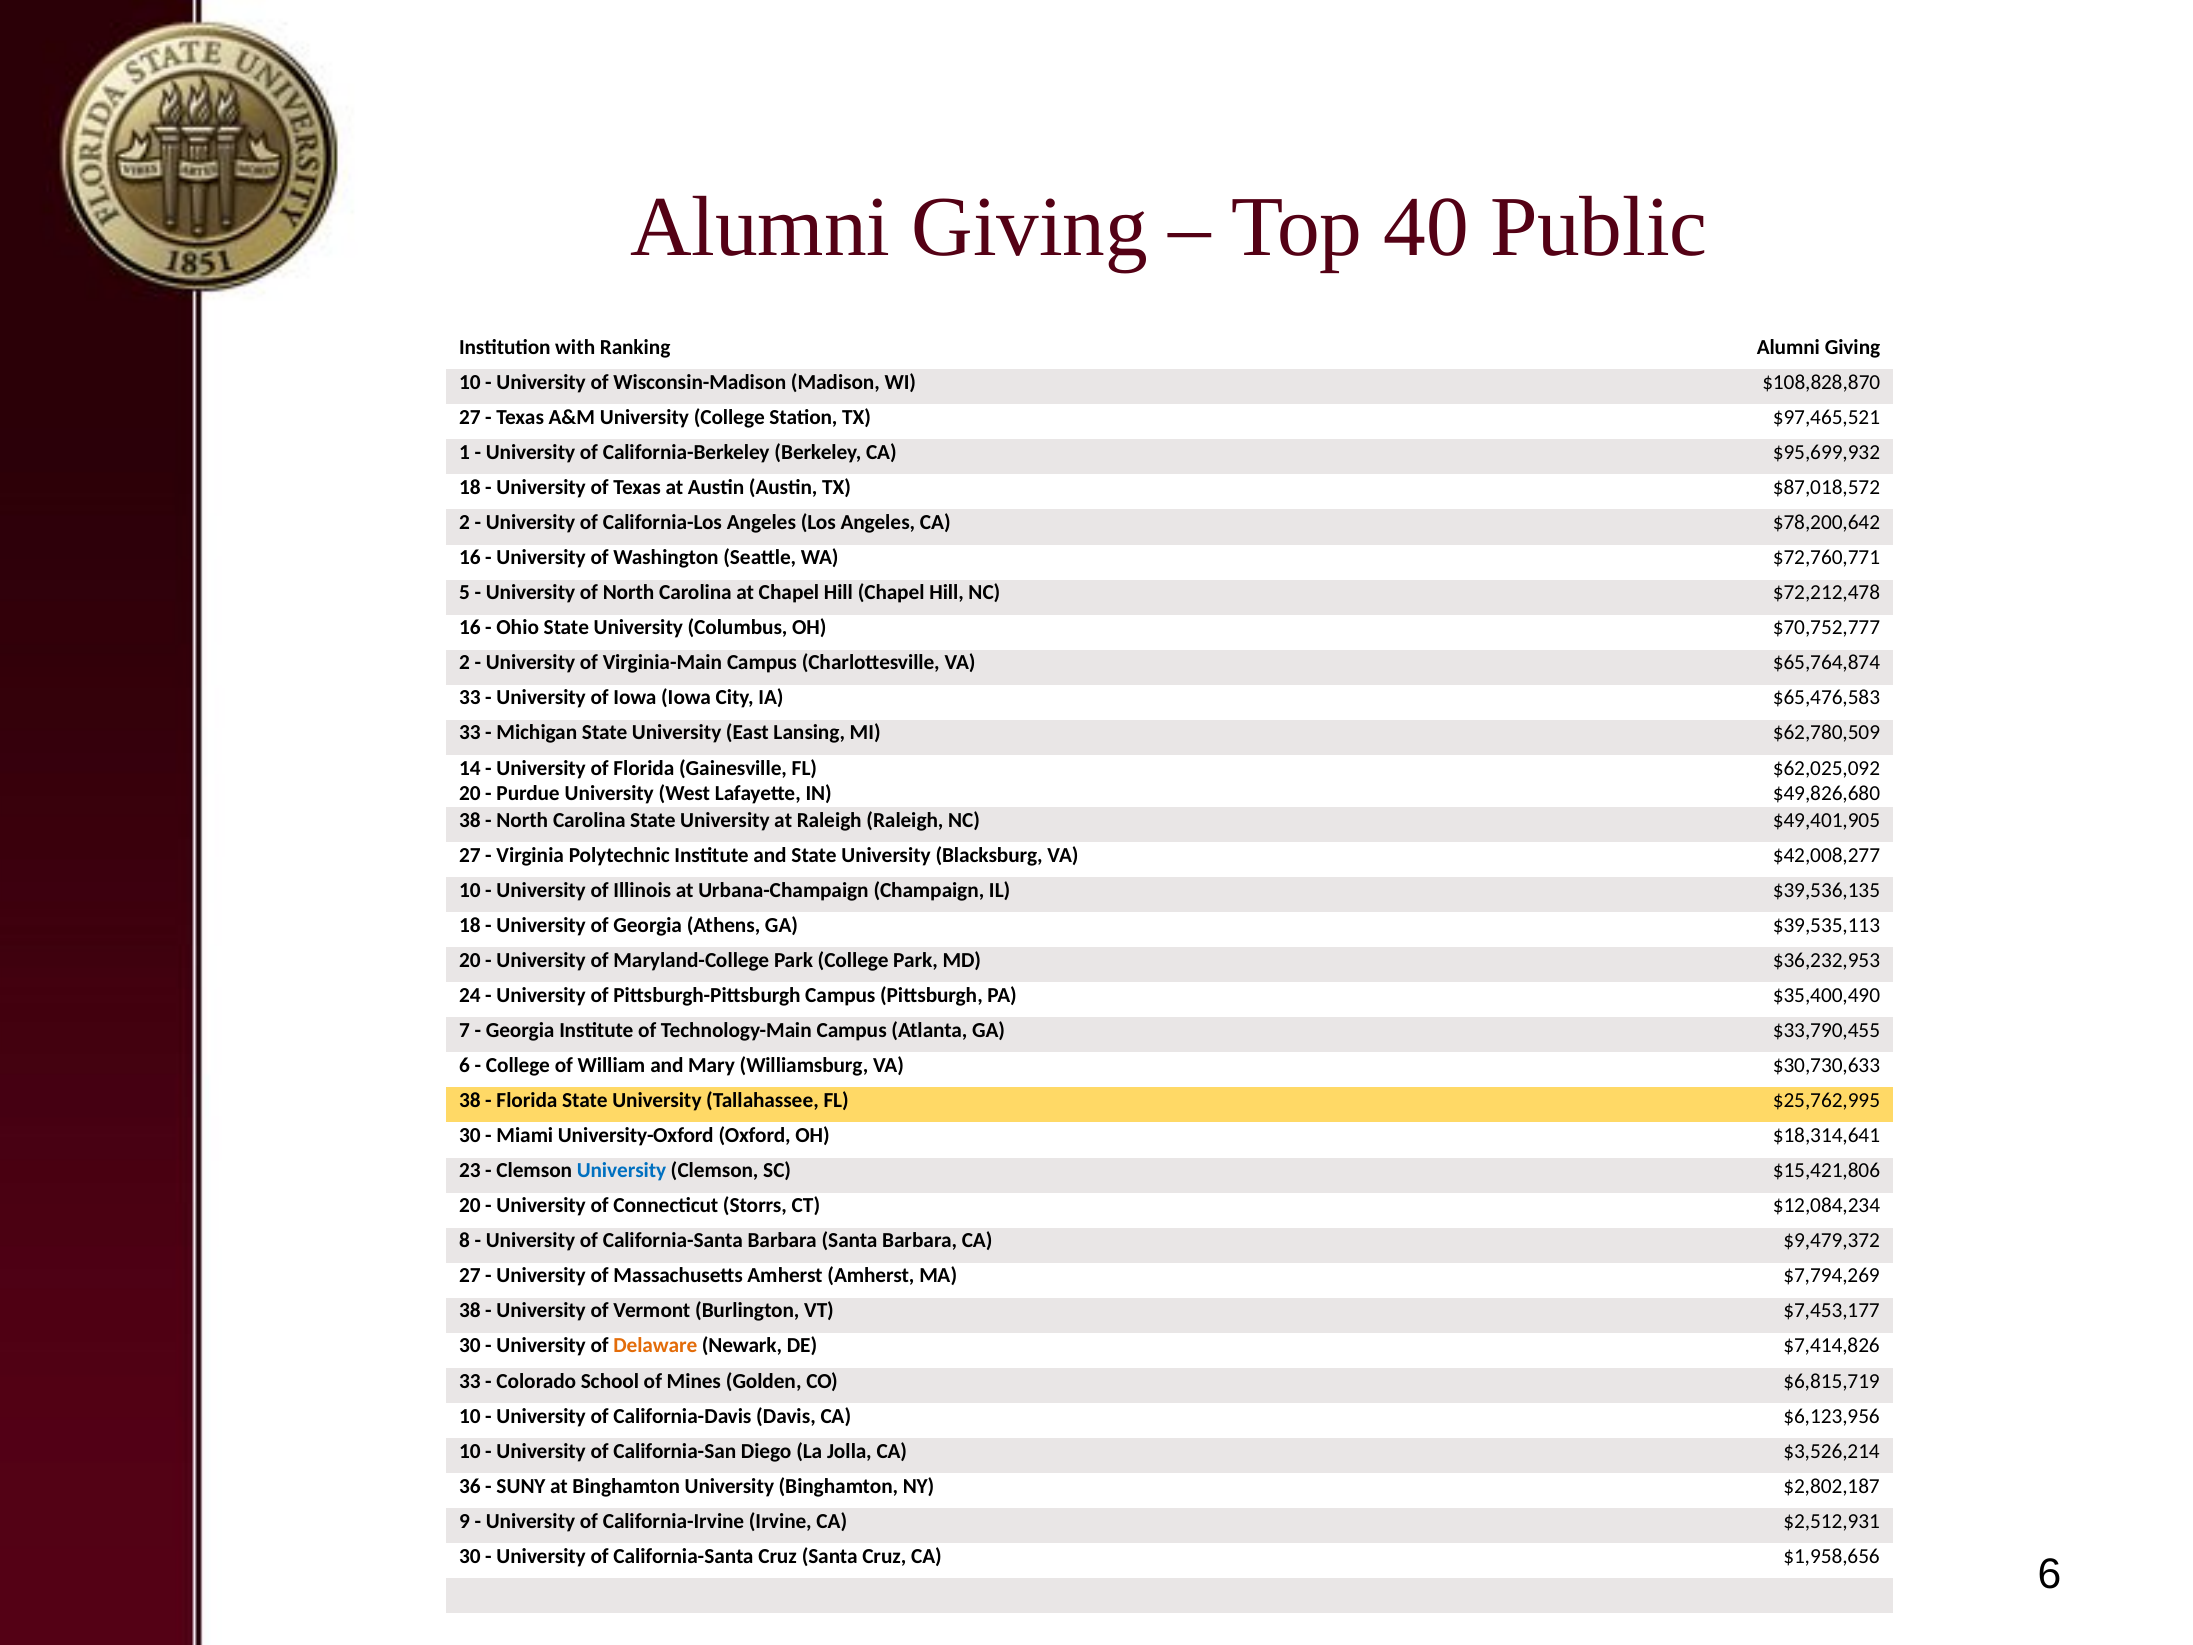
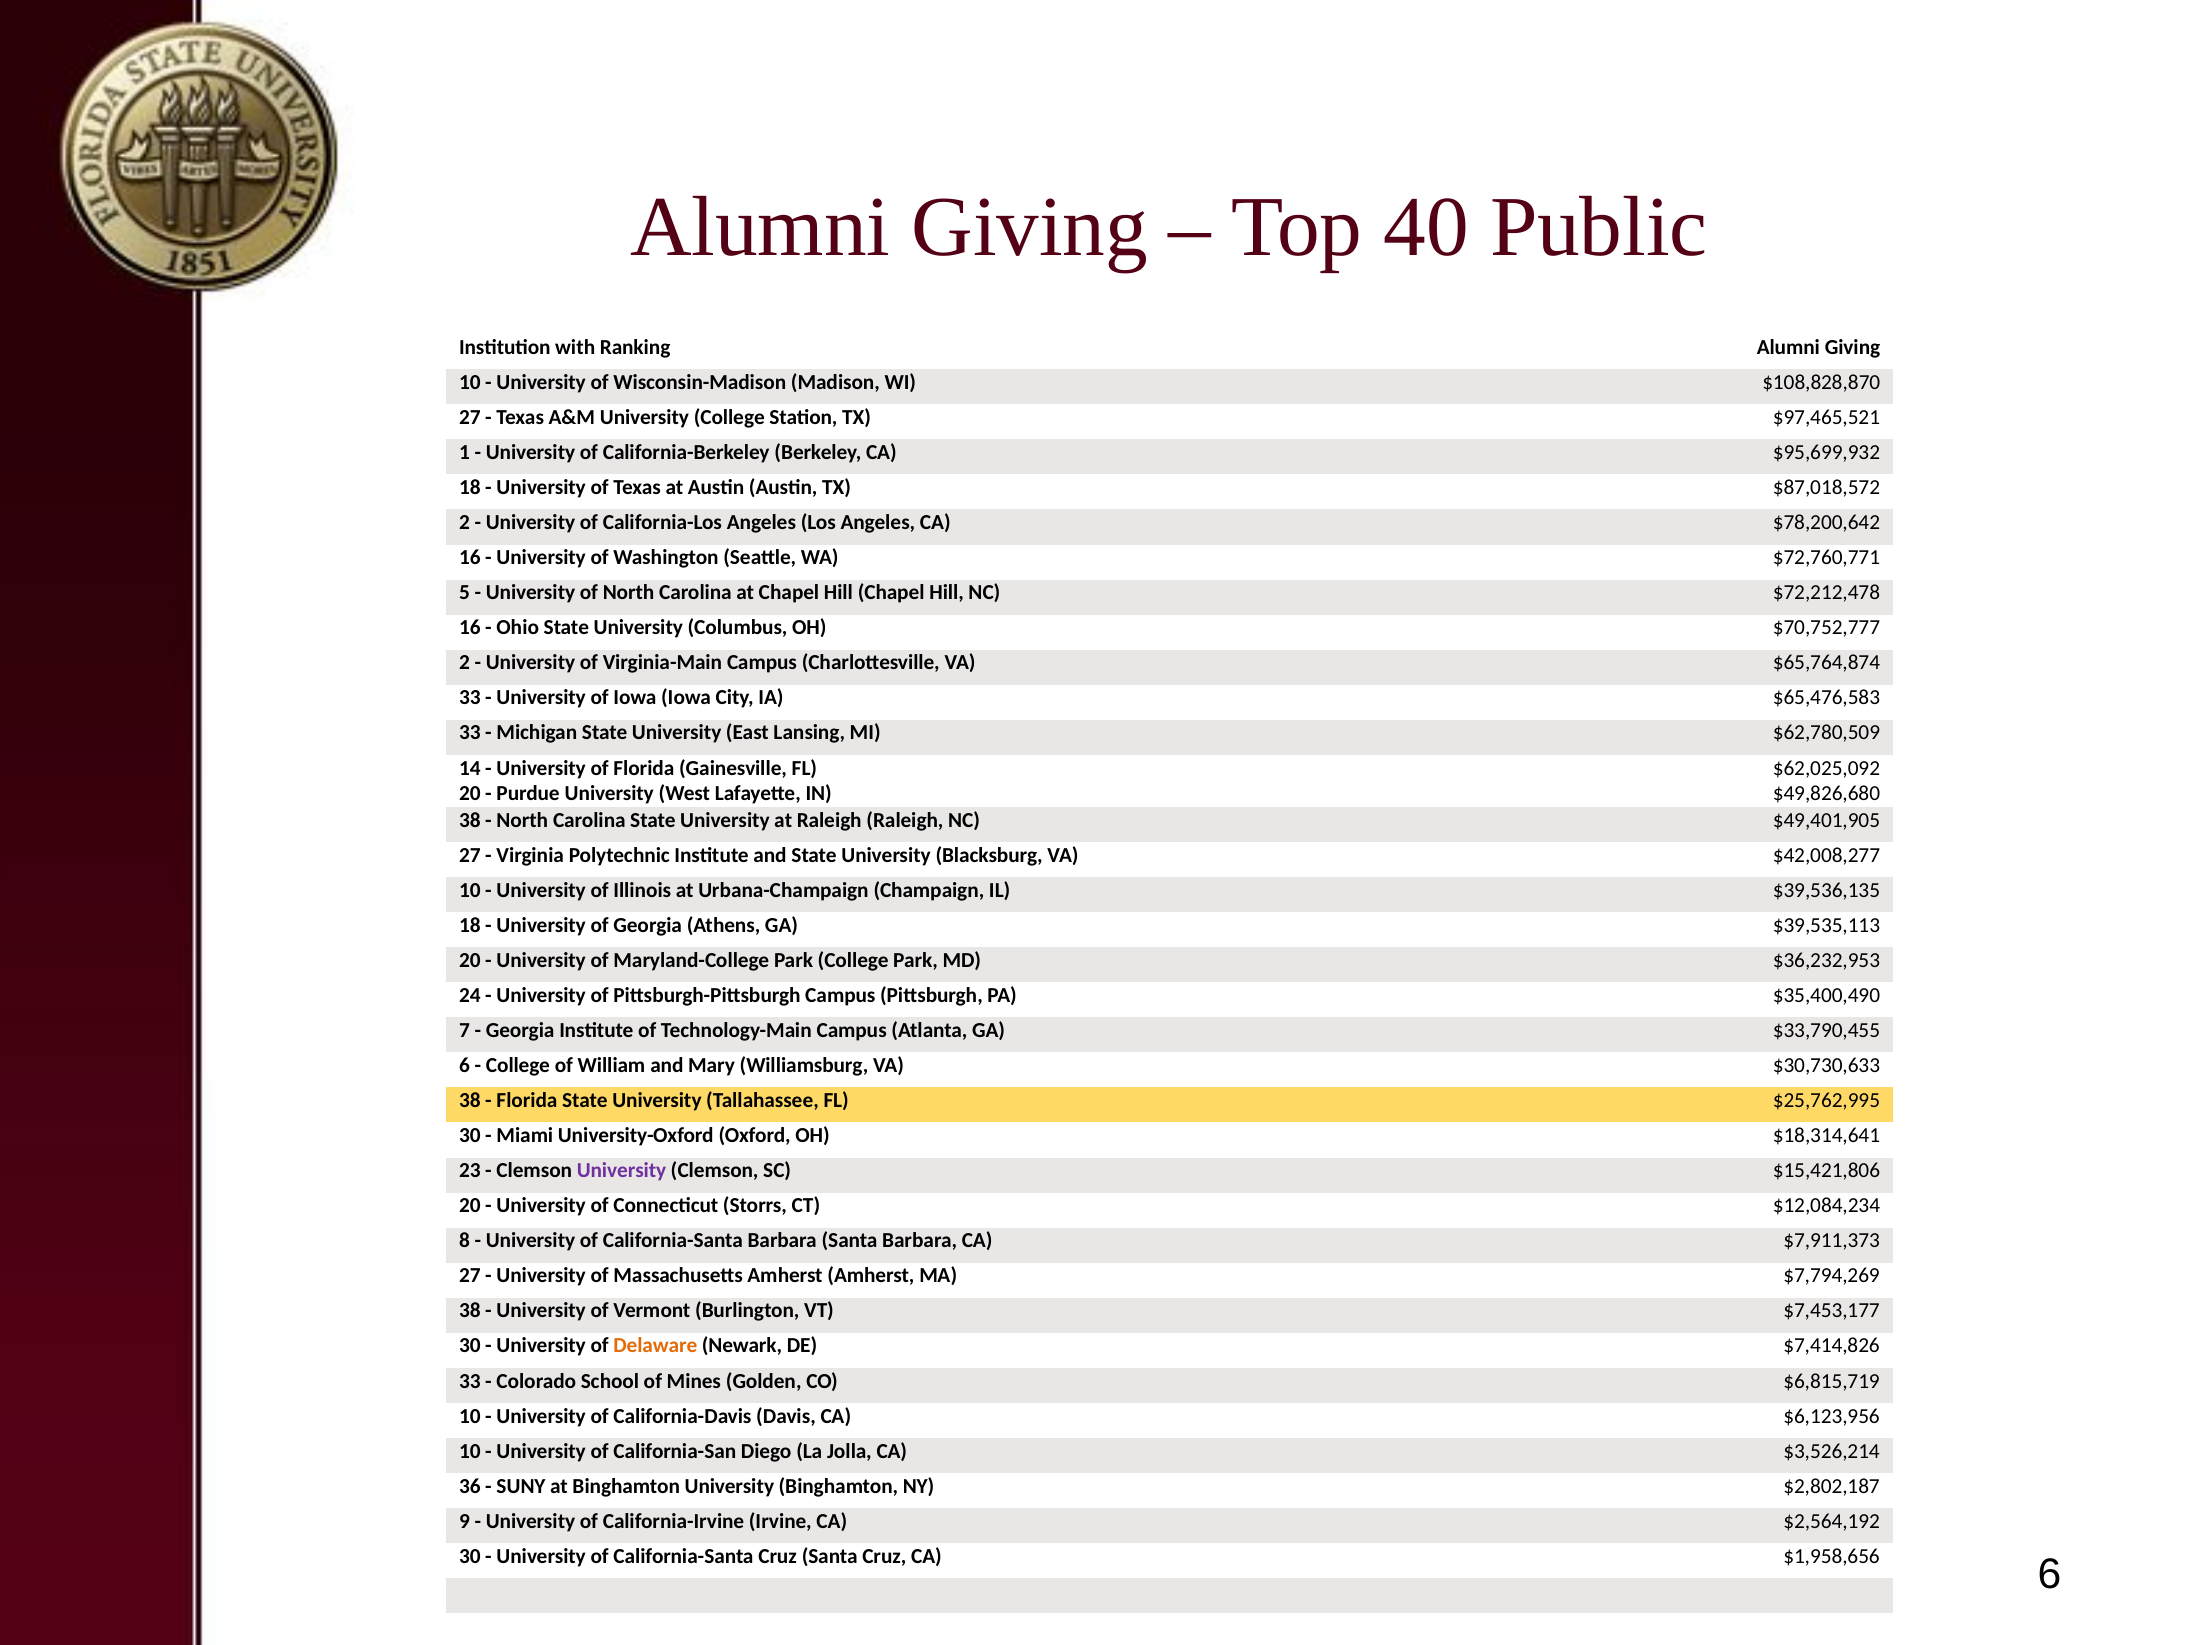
University colour: blue -> purple (622, 1170)
$9,479,372: $9,479,372 -> $7,911,373 (1832, 1241)
$2,512,931: $2,512,931 -> $2,564,192 (1832, 1521)
